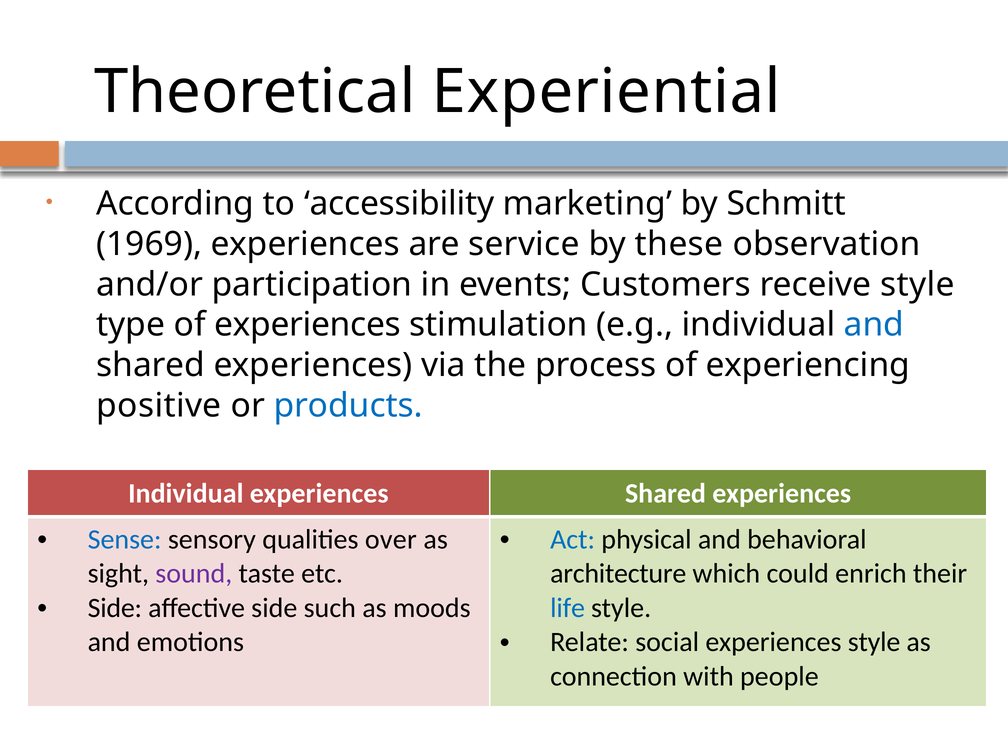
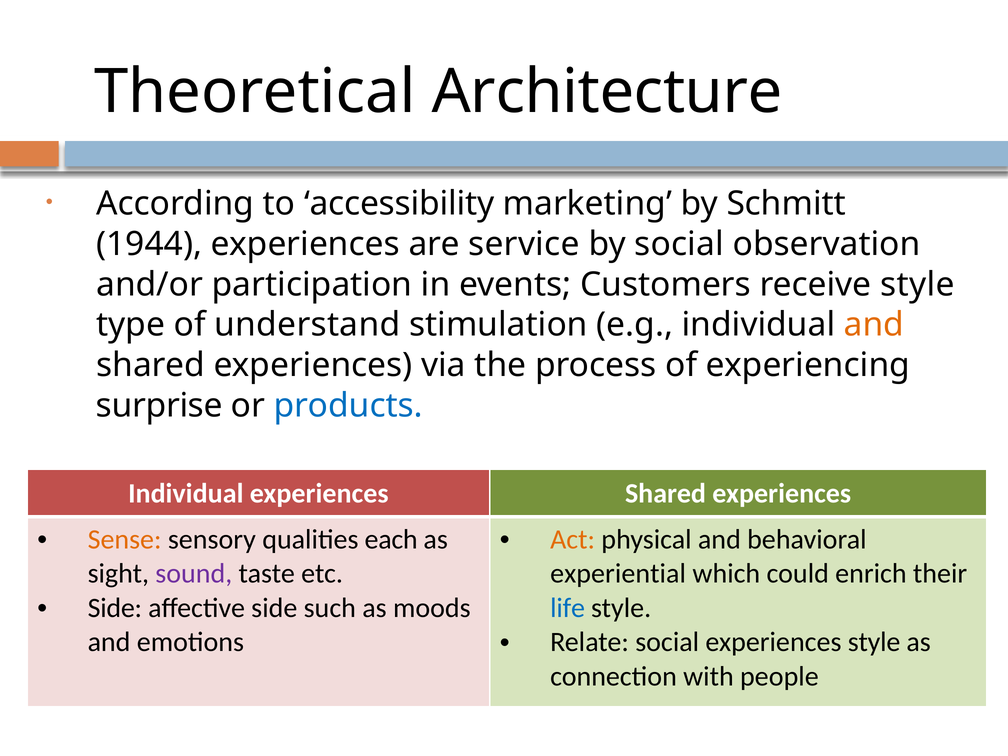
Experiential: Experiential -> Architecture (607, 92)
1969: 1969 -> 1944 (149, 244)
by these: these -> social (679, 244)
of experiences: experiences -> understand (307, 325)
and colour: blue -> orange (874, 325)
positive: positive -> surprise (159, 405)
Sense colour: blue -> orange (125, 539)
over: over -> each (391, 539)
Act colour: blue -> orange (573, 539)
architecture: architecture -> experiential (618, 574)
